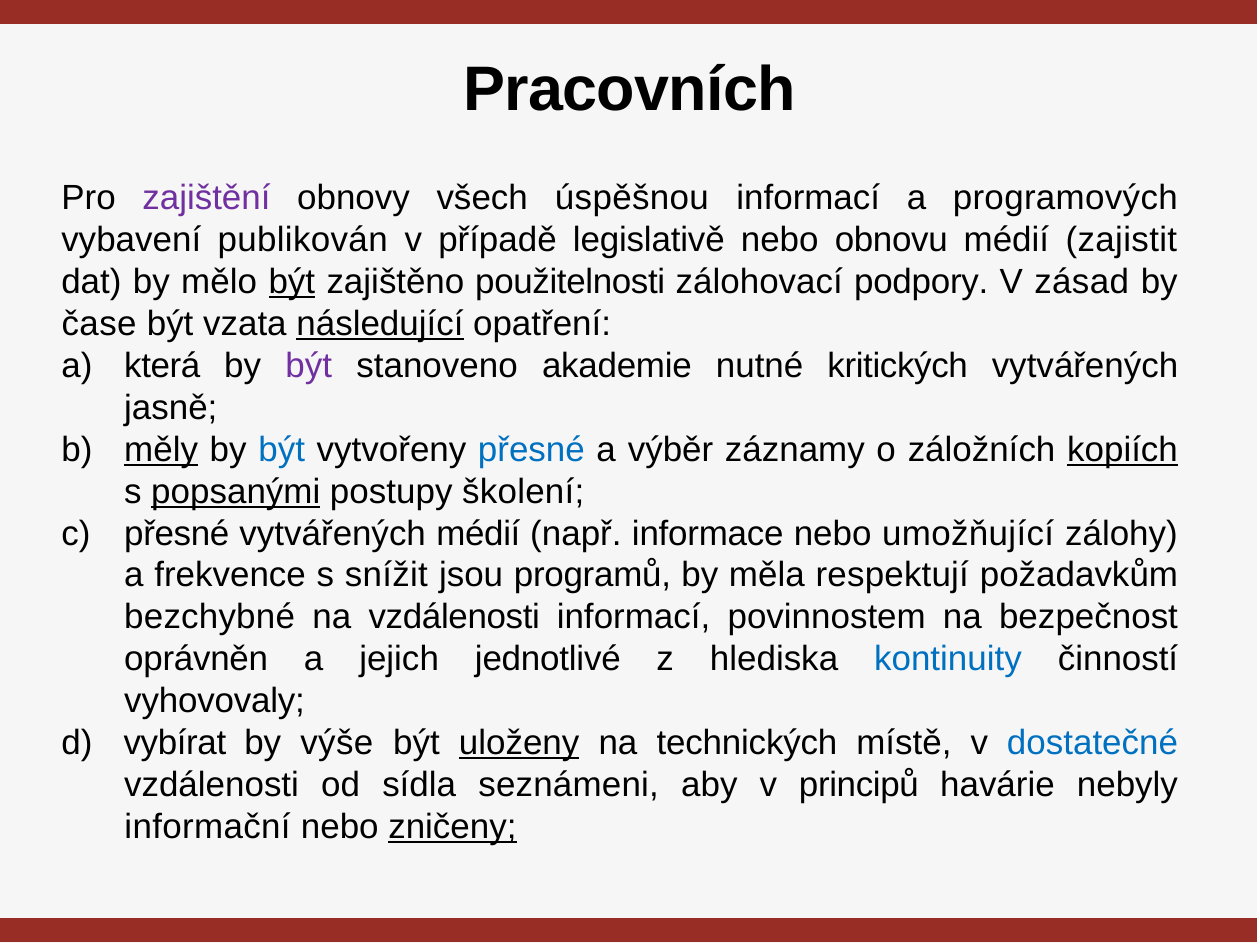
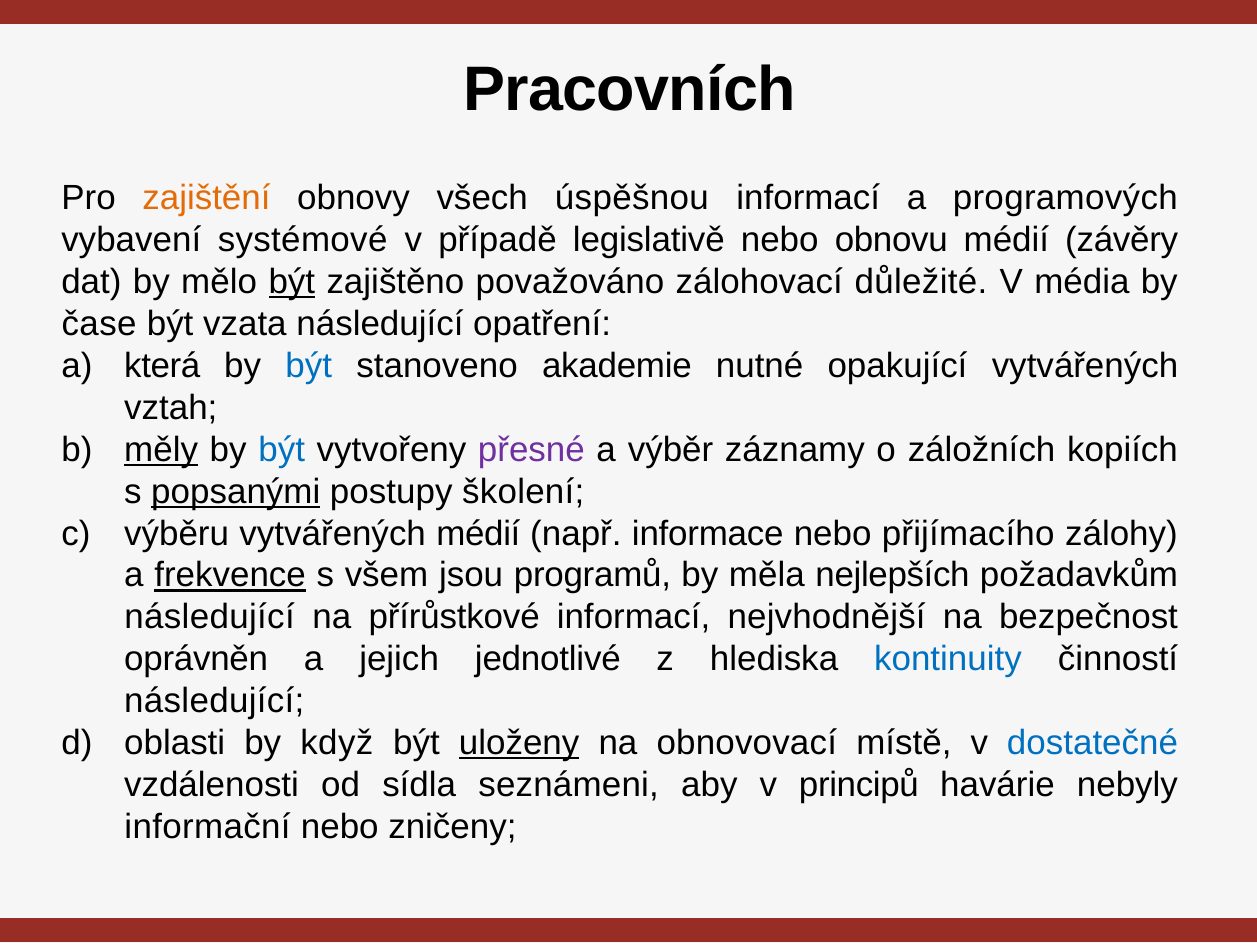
zajištění colour: purple -> orange (206, 198)
publikován: publikován -> systémové (303, 240)
zajistit: zajistit -> závěry (1122, 240)
použitelnosti: použitelnosti -> považováno (570, 282)
podpory: podpory -> důležité (921, 282)
zásad: zásad -> média (1082, 282)
následující underline: present -> none (380, 324)
být colour: purple -> blue (309, 366)
kritických: kritických -> opakující (897, 366)
jasně: jasně -> vztah (171, 408)
přesné colour: blue -> purple (531, 450)
kopiích underline: present -> none (1123, 450)
přesné: přesné -> výběru (177, 533)
umožňující: umožňující -> přijímacího (968, 533)
frekvence underline: none -> present (230, 575)
snížit: snížit -> všem (387, 575)
respektují: respektují -> nejlepších (893, 575)
bezchybné: bezchybné -> následující (210, 617)
na vzdálenosti: vzdálenosti -> přírůstkové (454, 617)
povinnostem: povinnostem -> nejvhodnější (827, 617)
vyhovovaly: vyhovovaly -> následující (214, 701)
vybírat: vybírat -> oblasti (175, 743)
výše: výše -> když (337, 743)
technických: technických -> obnovovací (747, 743)
zničeny underline: present -> none (452, 827)
